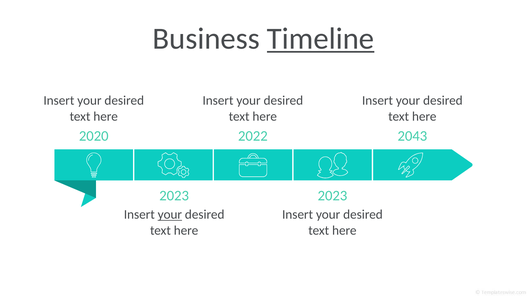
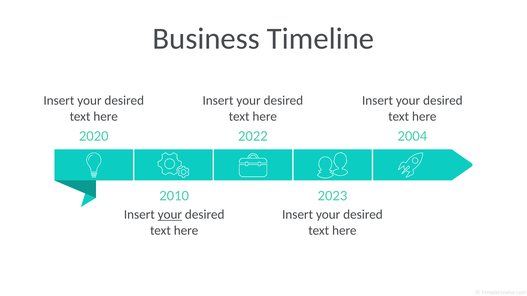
Timeline underline: present -> none (321, 39)
2043: 2043 -> 2004 (412, 136)
2023: 2023 -> 2010 (174, 196)
